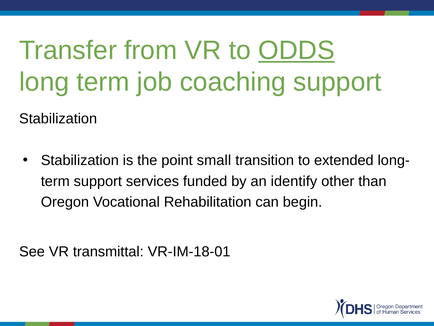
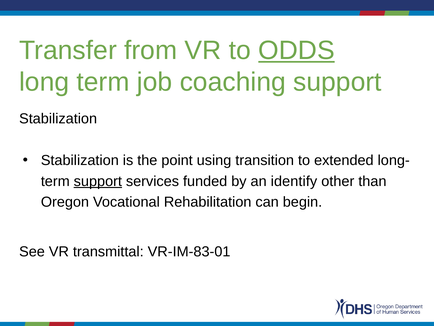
small: small -> using (214, 160)
support underline: none -> present (98, 181)
VR-IM-18-01: VR-IM-18-01 -> VR-IM-83-01 (189, 251)
